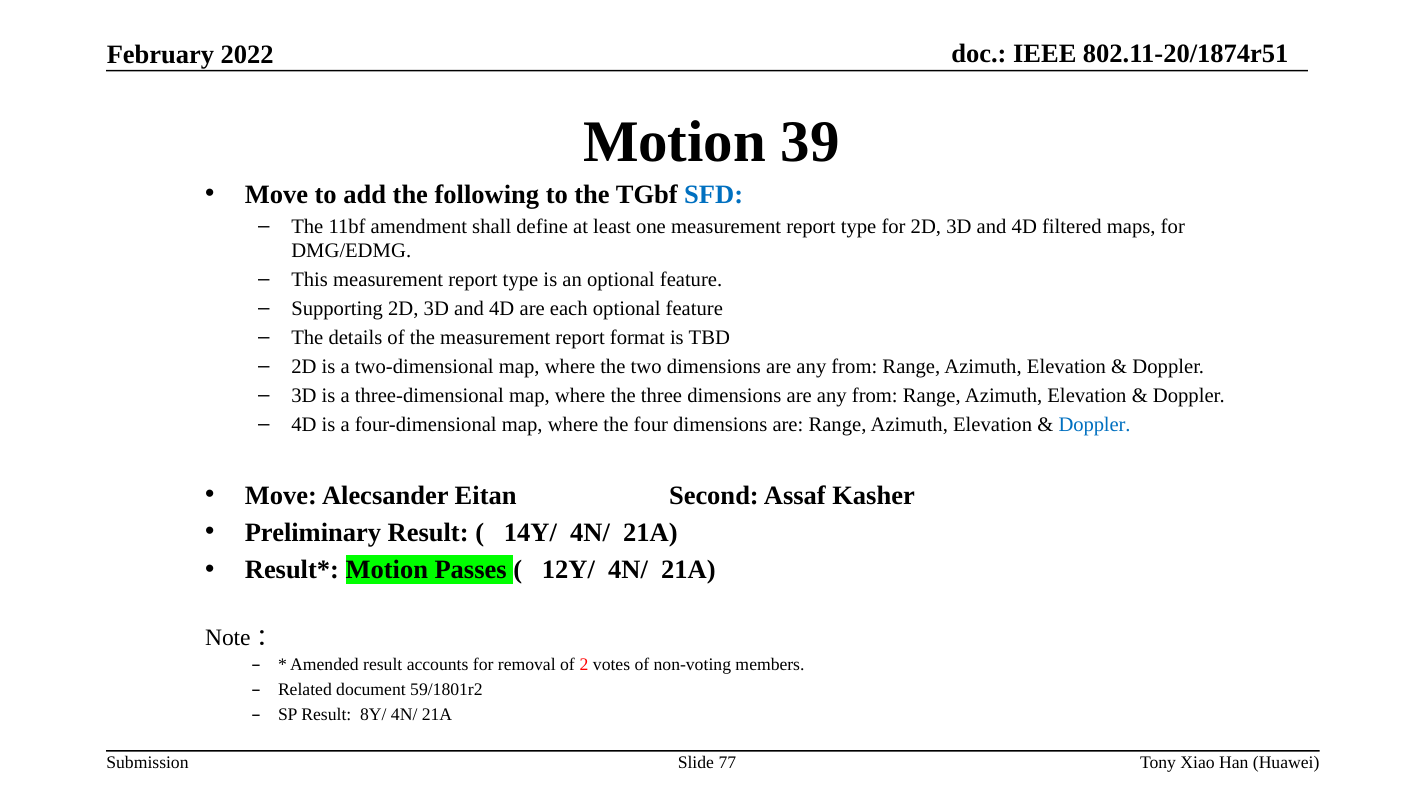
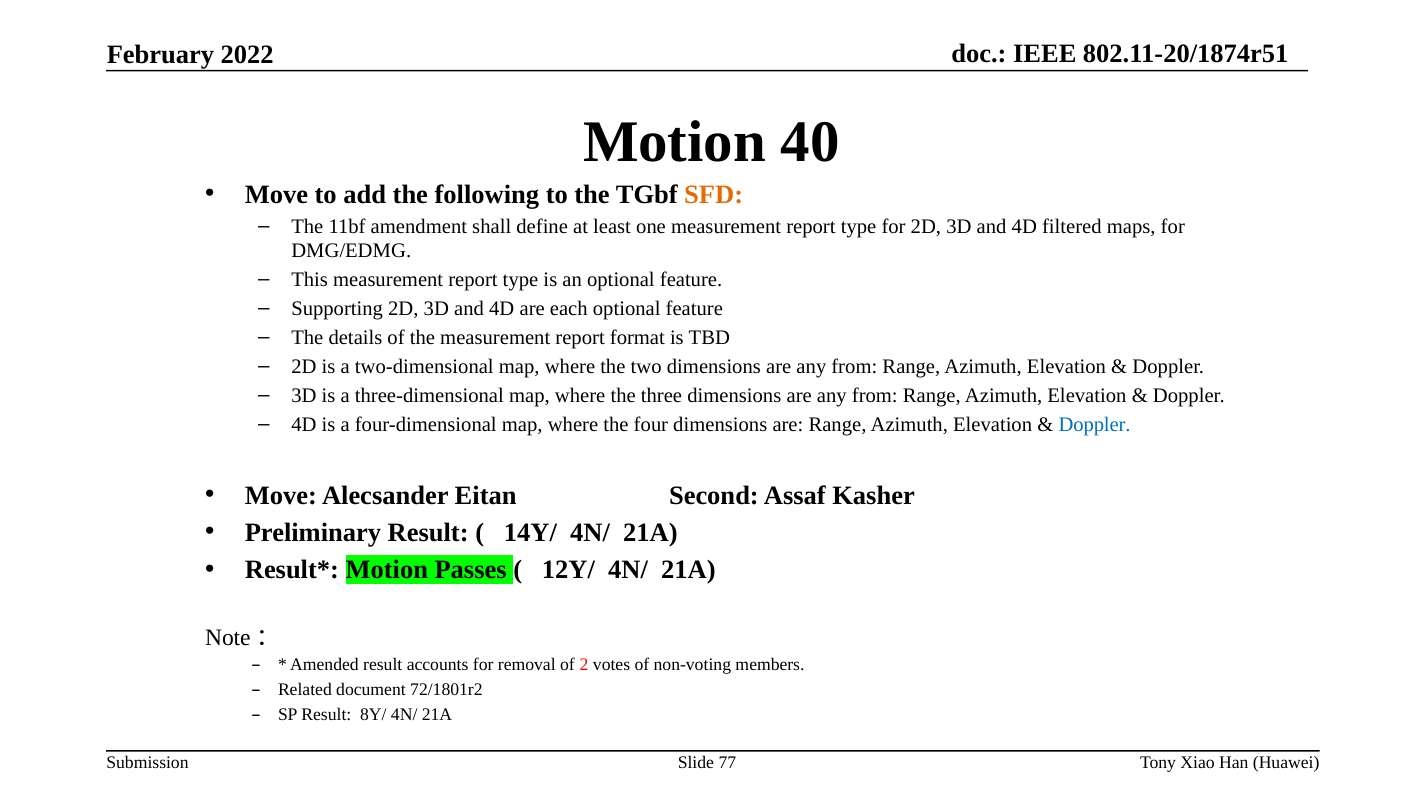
39: 39 -> 40 (810, 142)
SFD colour: blue -> orange (714, 195)
59/1801r2: 59/1801r2 -> 72/1801r2 (446, 690)
